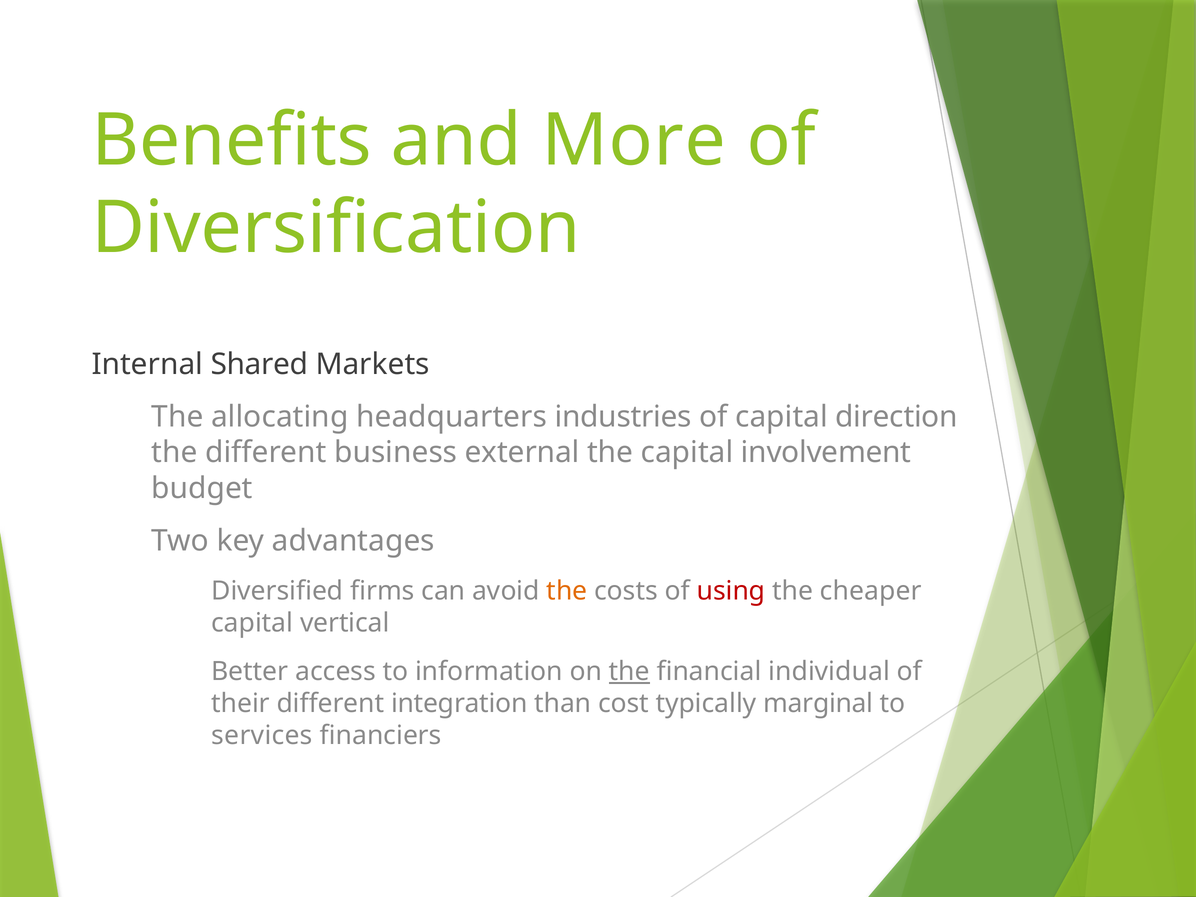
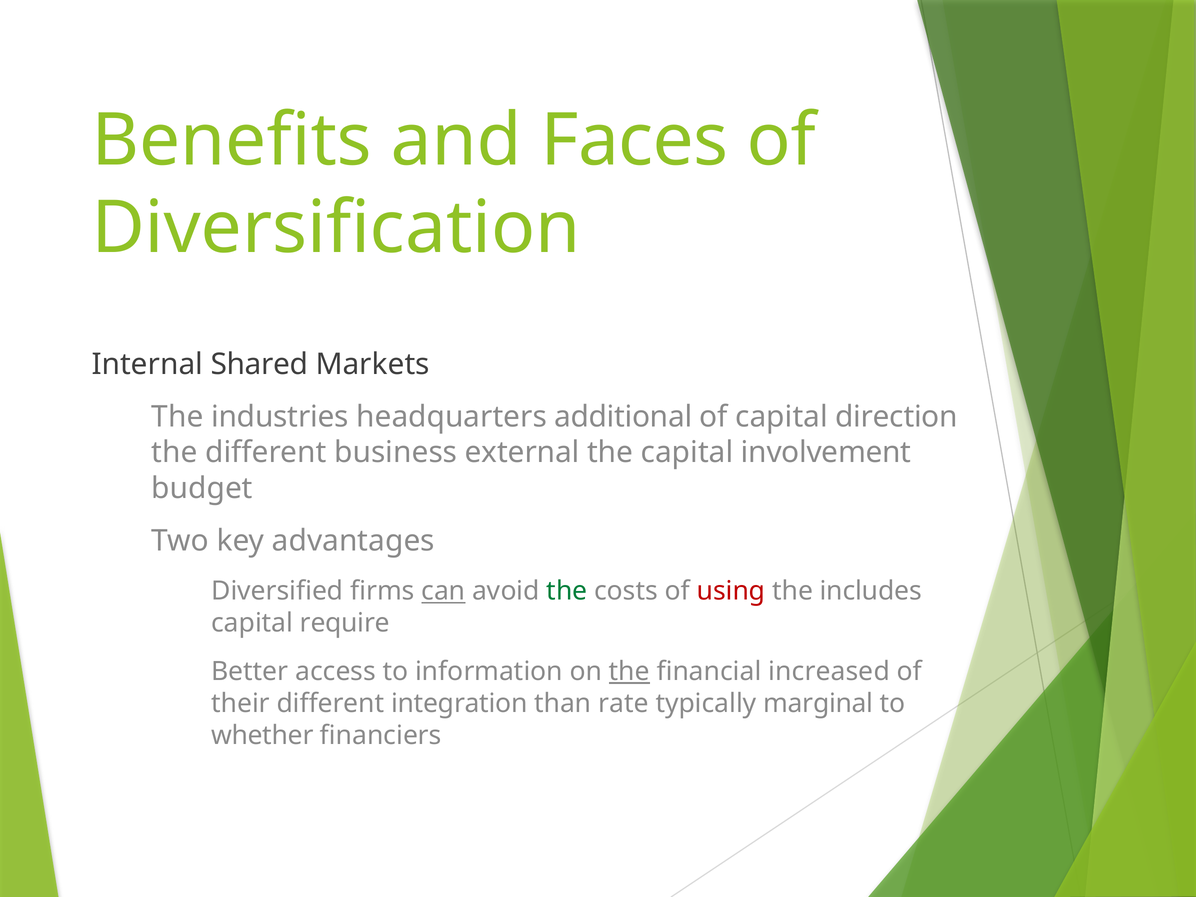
More: More -> Faces (635, 141)
allocating: allocating -> industries (280, 417)
industries: industries -> additional (623, 417)
can underline: none -> present (443, 591)
the colour: orange -> green (567, 591)
cheaper: cheaper -> includes (871, 591)
vertical: vertical -> require (345, 623)
individual: individual -> increased (829, 672)
cost: cost -> rate (624, 703)
services: services -> whether (262, 735)
